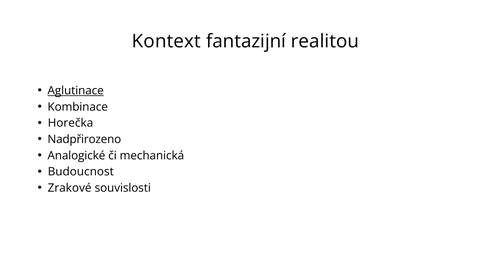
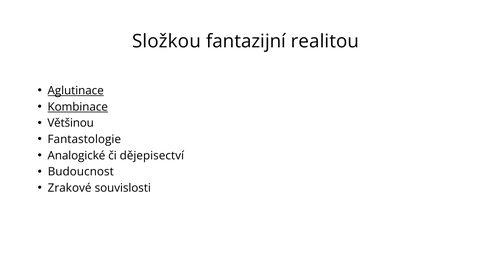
Kontext: Kontext -> Složkou (166, 41)
Kombinace underline: none -> present (78, 107)
Horečka: Horečka -> Většinou (71, 123)
Nadpřirozeno: Nadpřirozeno -> Fantastologie (84, 139)
mechanická: mechanická -> dějepisectví (152, 156)
